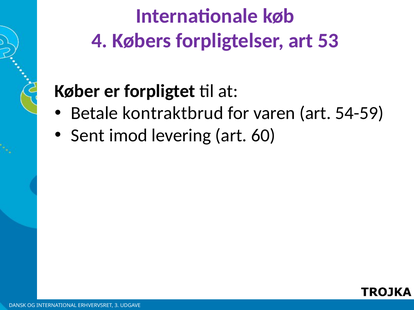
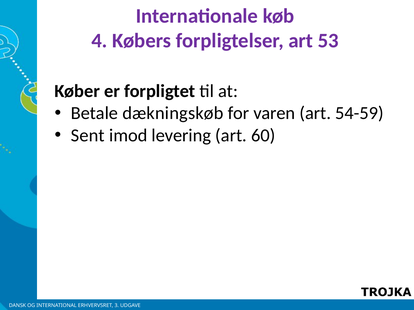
kontraktbrud: kontraktbrud -> dækningskøb (173, 113)
